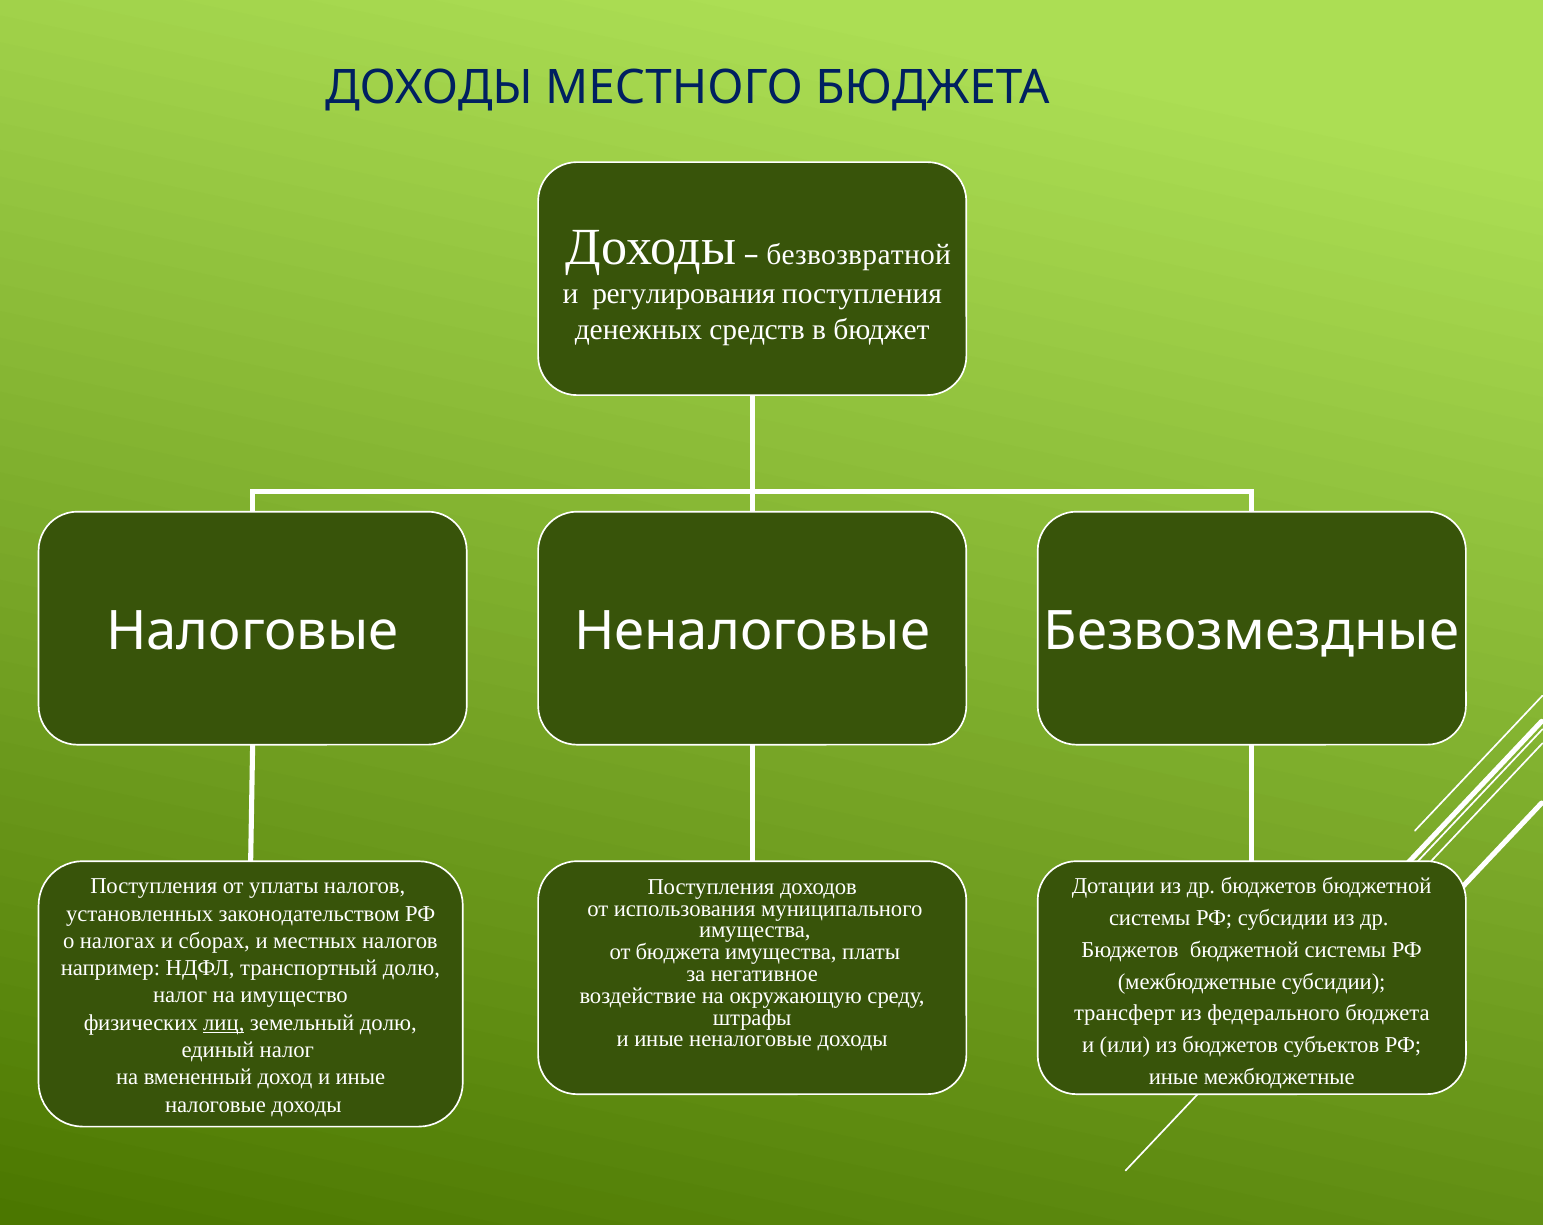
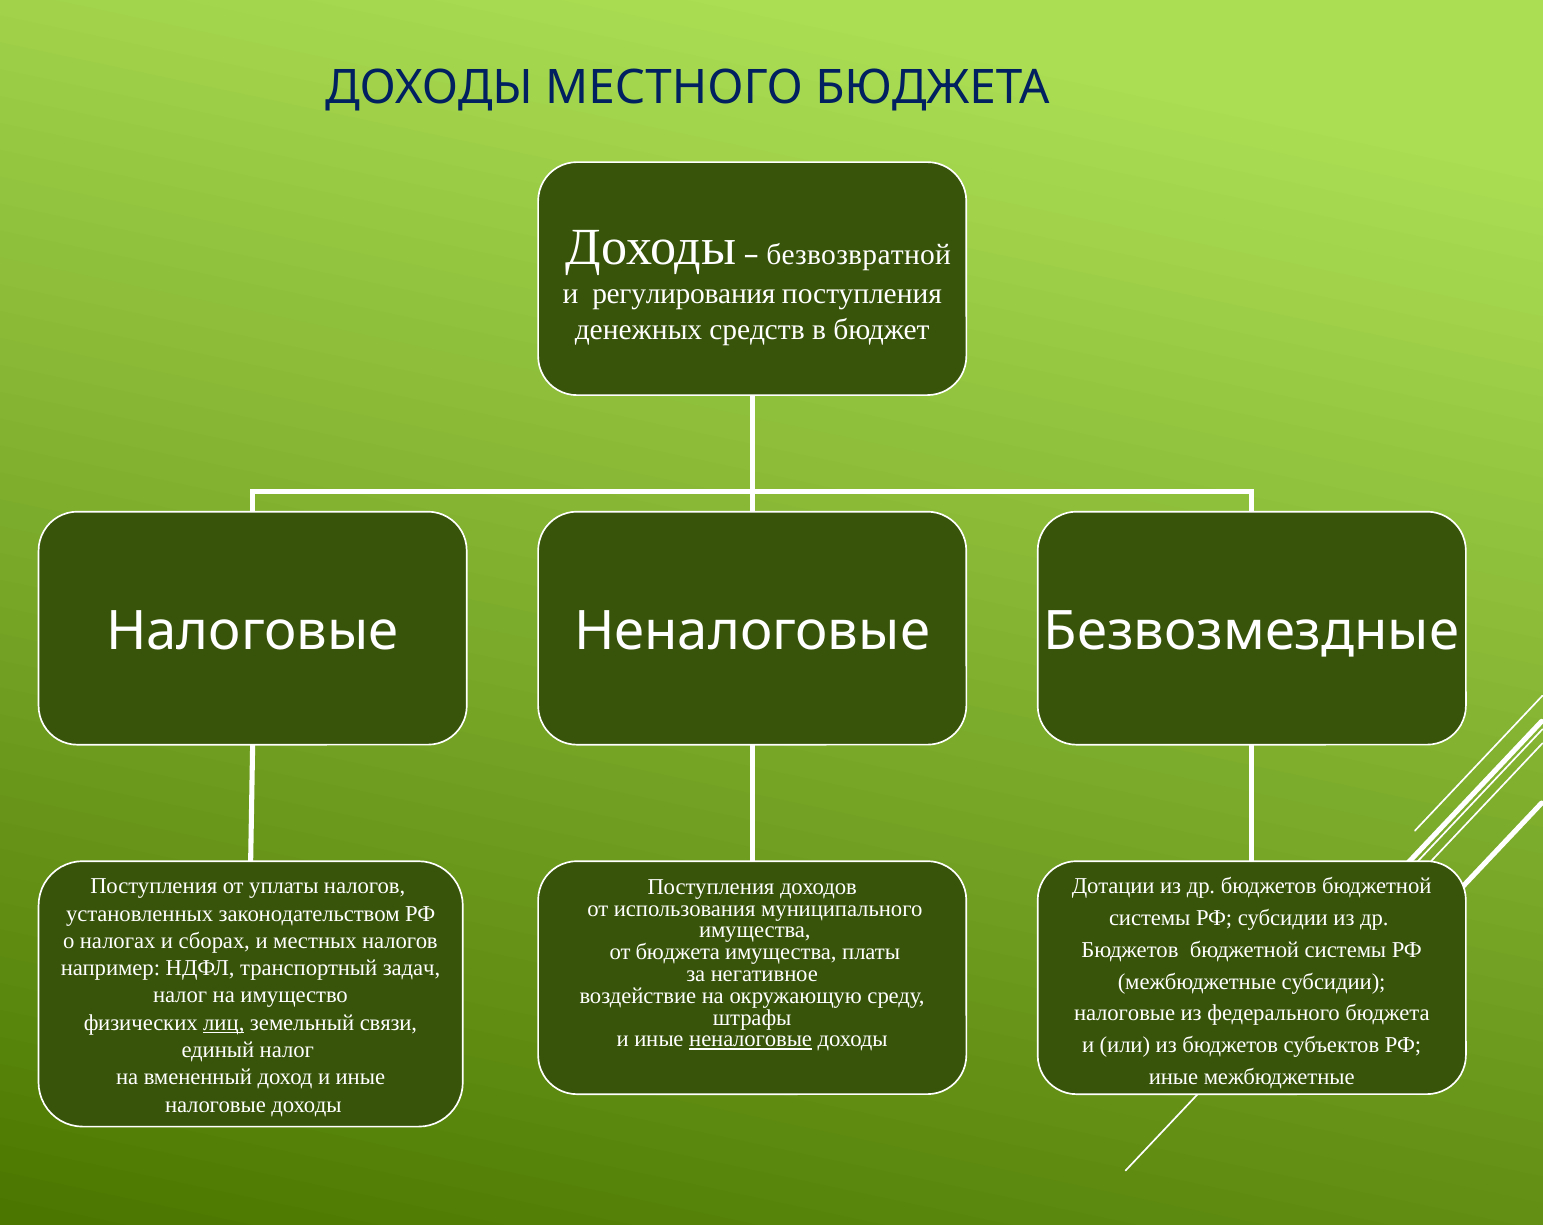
транспортный долю: долю -> задач (412, 968)
трансферт: трансферт -> налоговые (1125, 1013)
земельный долю: долю -> связи (388, 1022)
неналоговые underline: none -> present (751, 1039)
